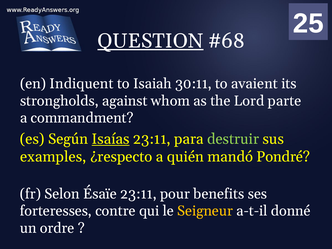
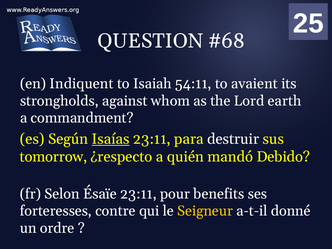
QUESTION underline: present -> none (150, 41)
30:11: 30:11 -> 54:11 (193, 84)
parte: parte -> earth (285, 101)
destruir colour: light green -> white (233, 139)
examples: examples -> tomorrow (53, 157)
Pondré: Pondré -> Debido (283, 157)
